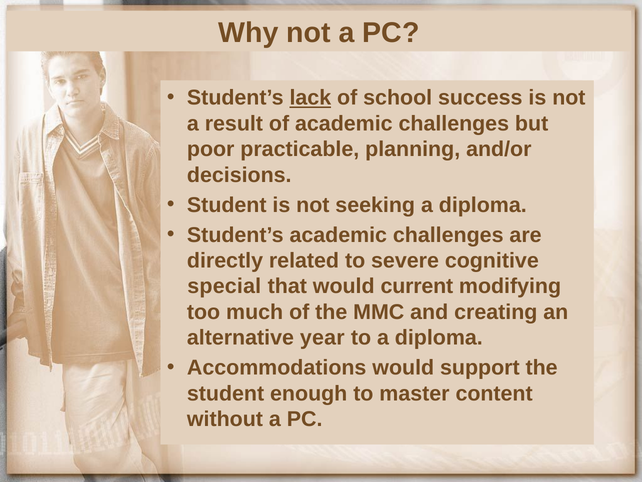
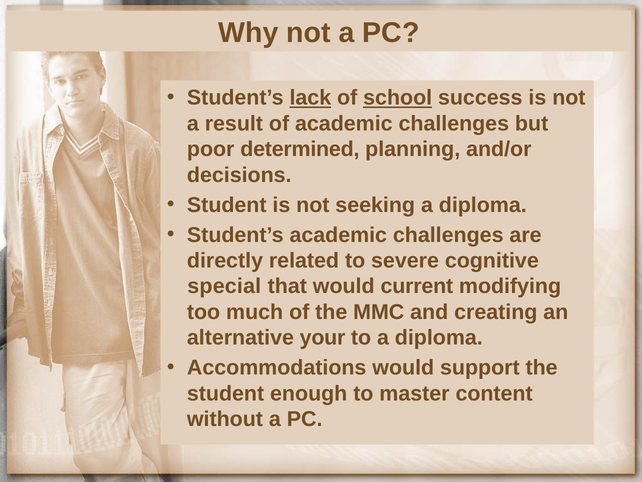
school underline: none -> present (398, 98)
practicable: practicable -> determined (300, 149)
year: year -> your (323, 337)
